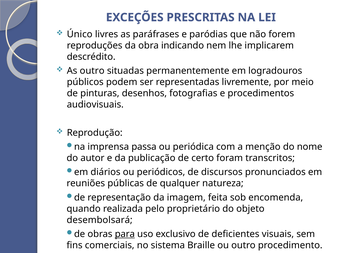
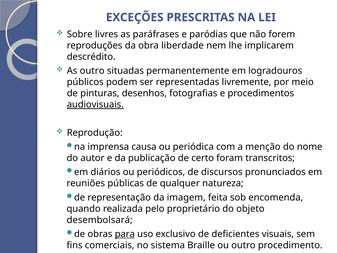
Único: Único -> Sobre (80, 34)
indicando: indicando -> liberdade (182, 45)
audiovisuais underline: none -> present (95, 104)
passa: passa -> causa (144, 147)
